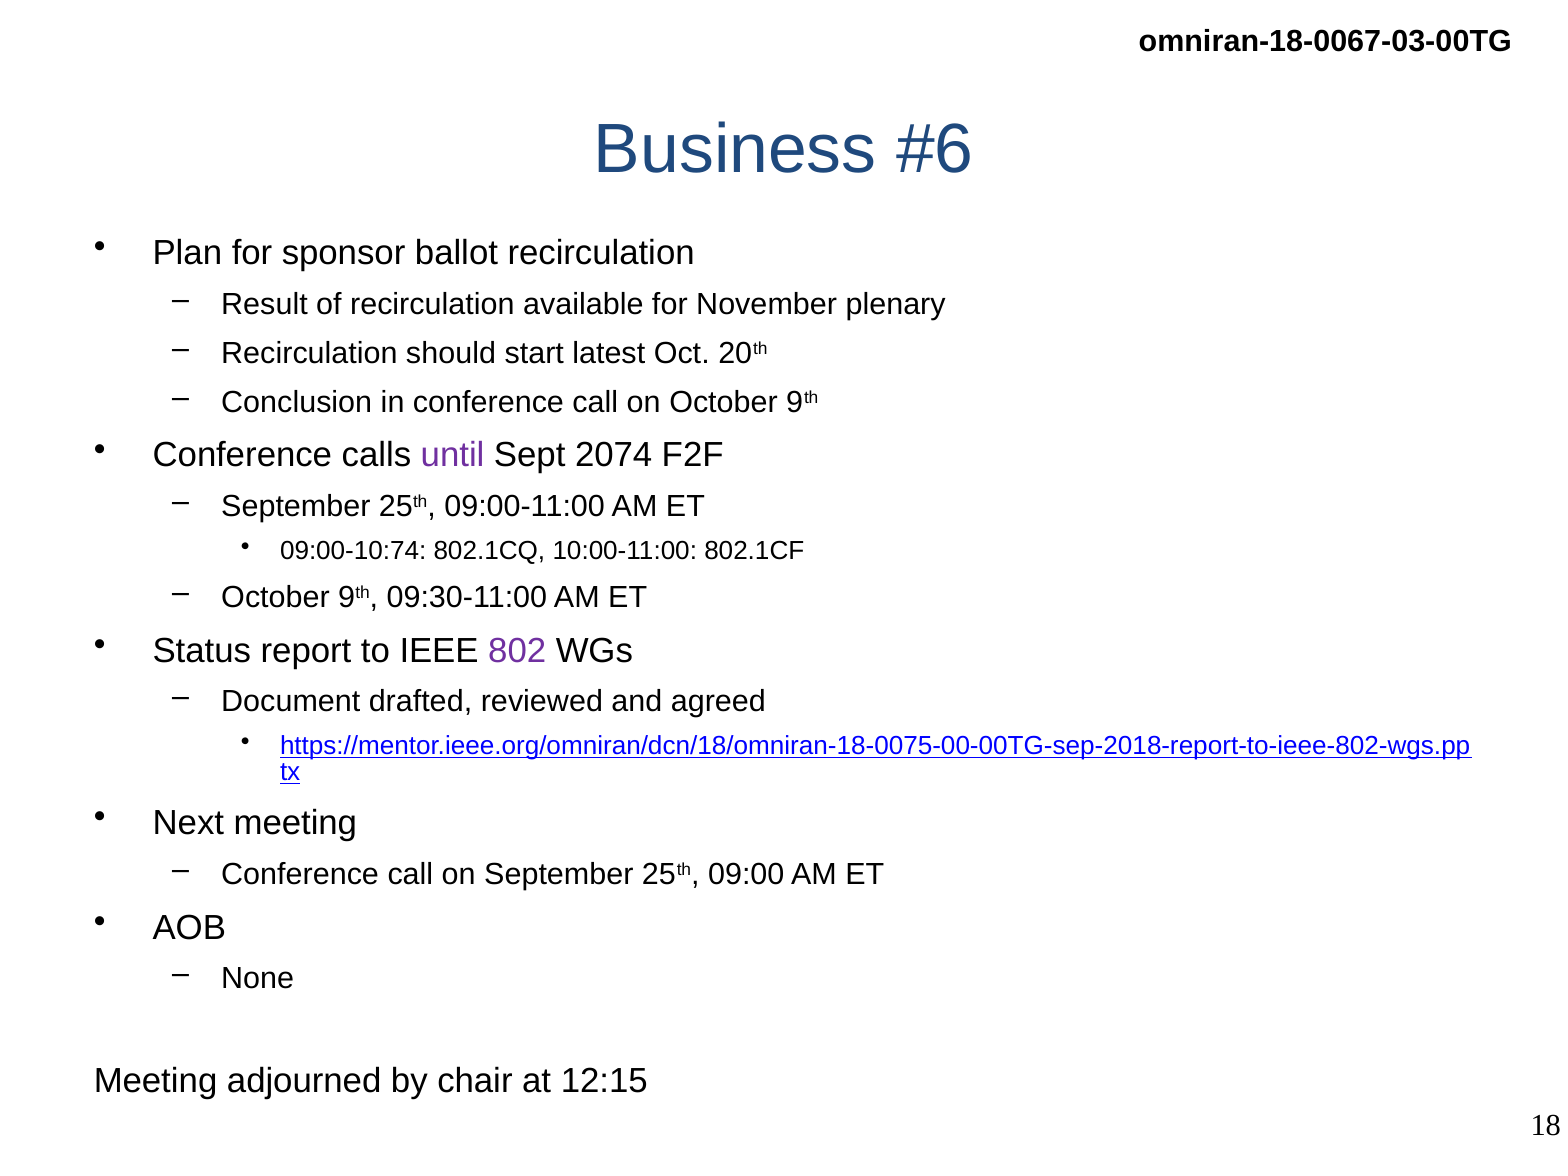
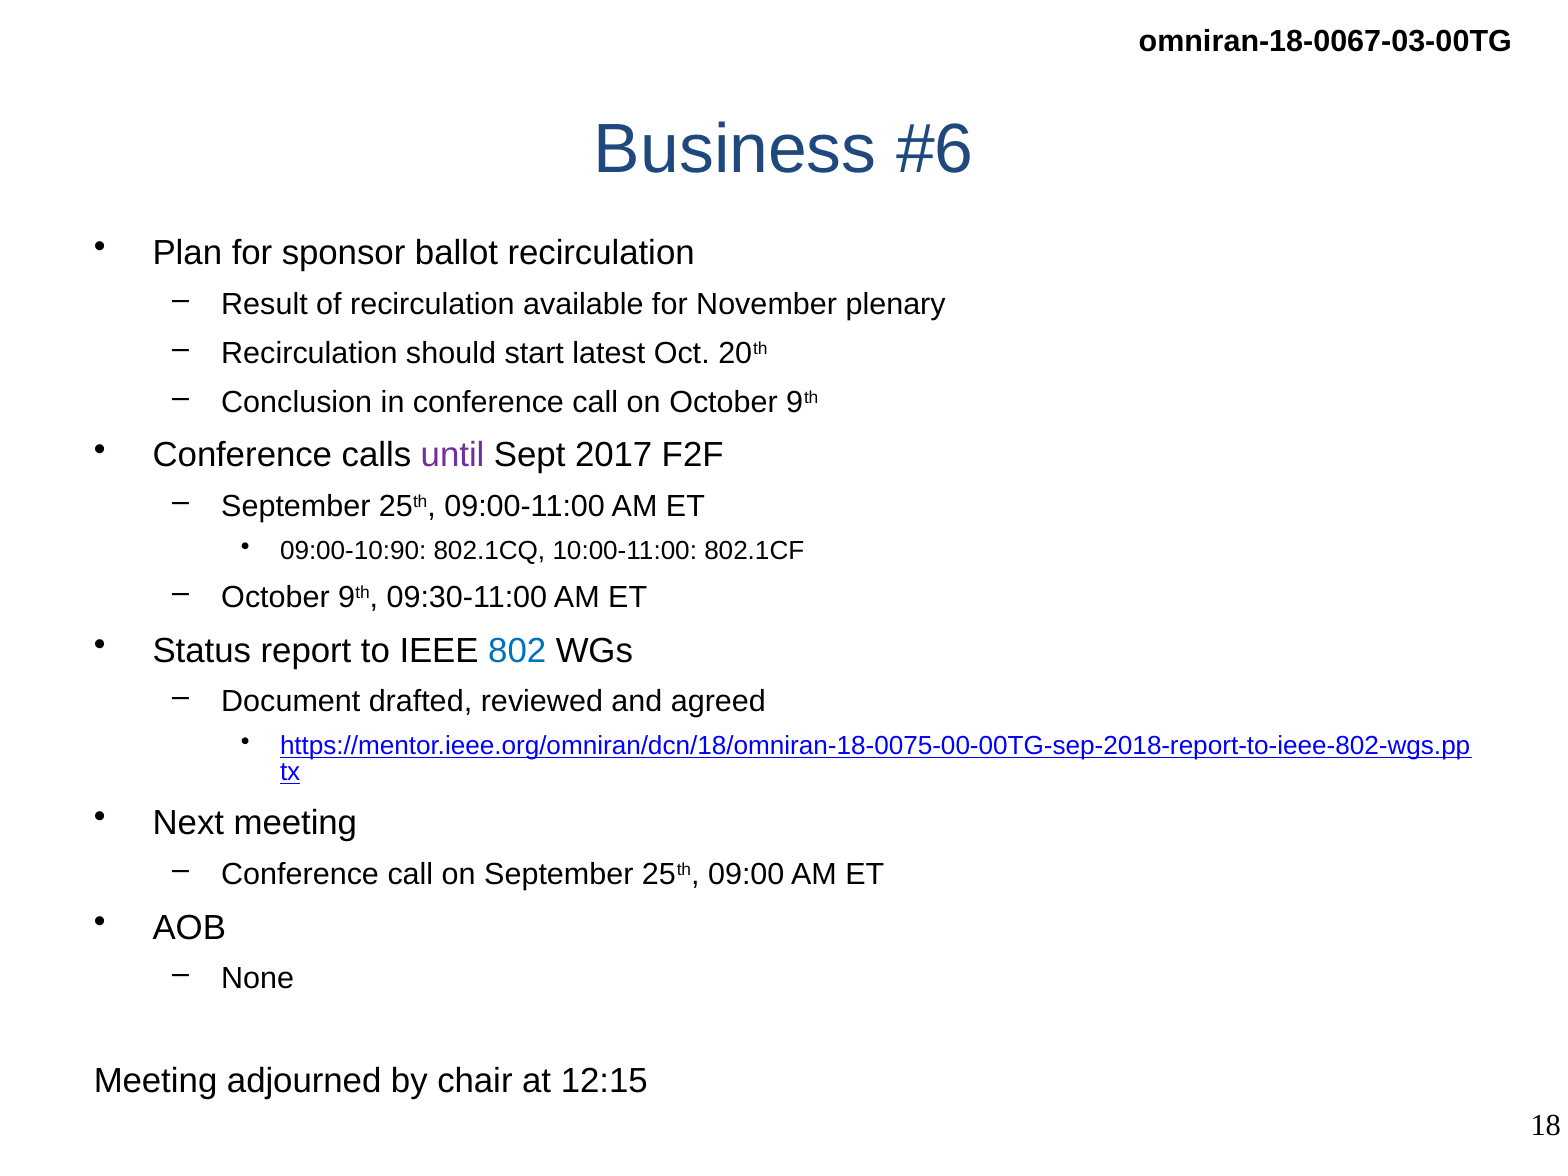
2074: 2074 -> 2017 (614, 455)
09:00-10:74: 09:00-10:74 -> 09:00-10:90 (353, 551)
802 colour: purple -> blue (517, 651)
